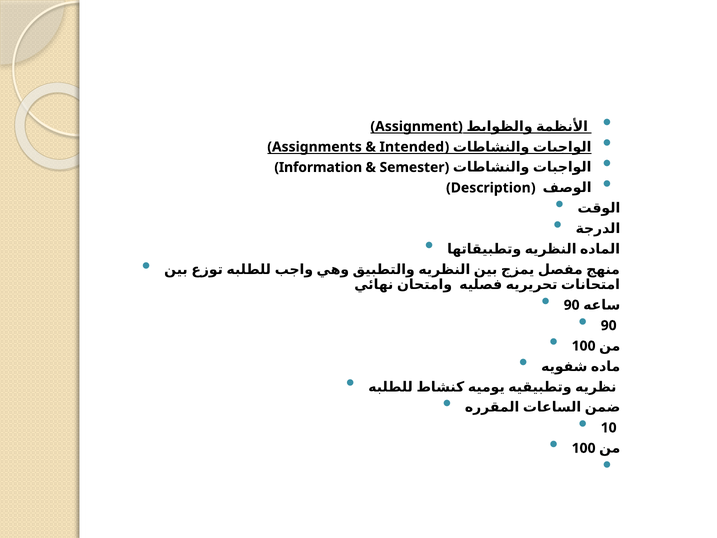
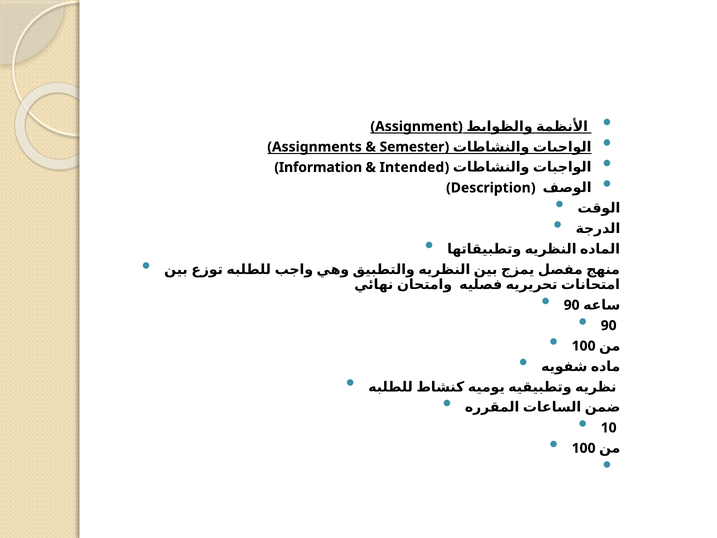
Intended: Intended -> Semester (412, 147)
Semester: Semester -> Intended (412, 167)
